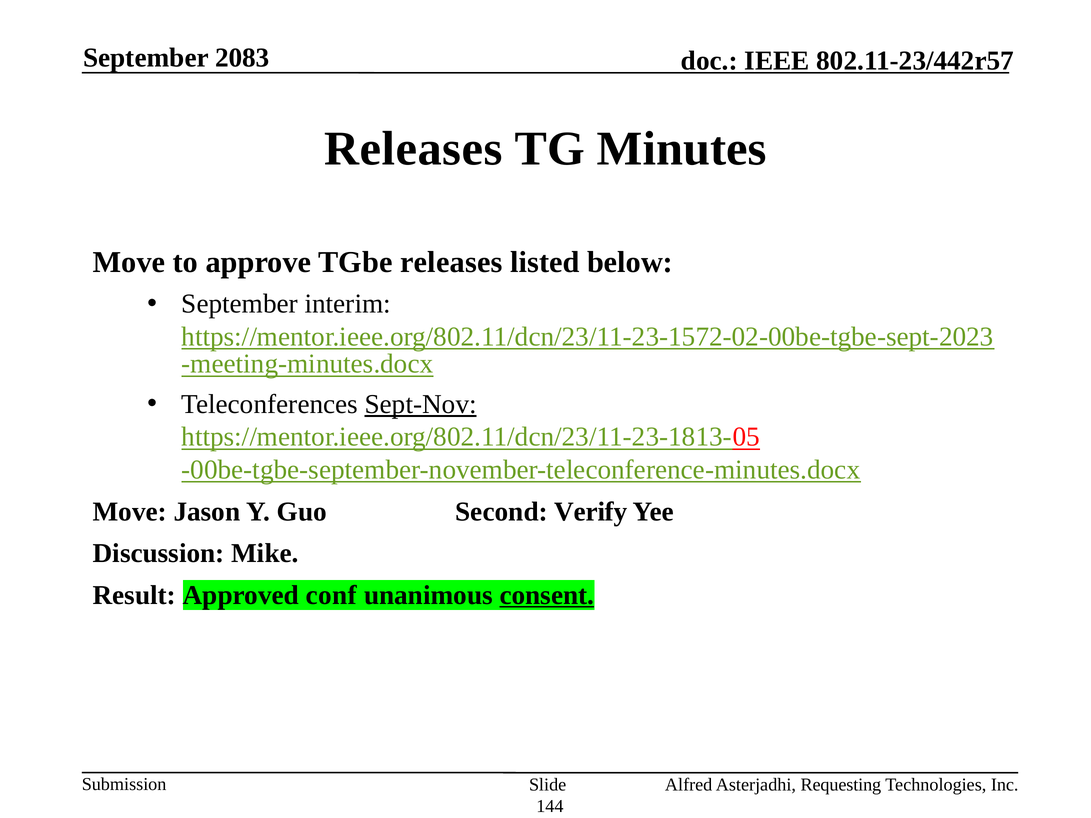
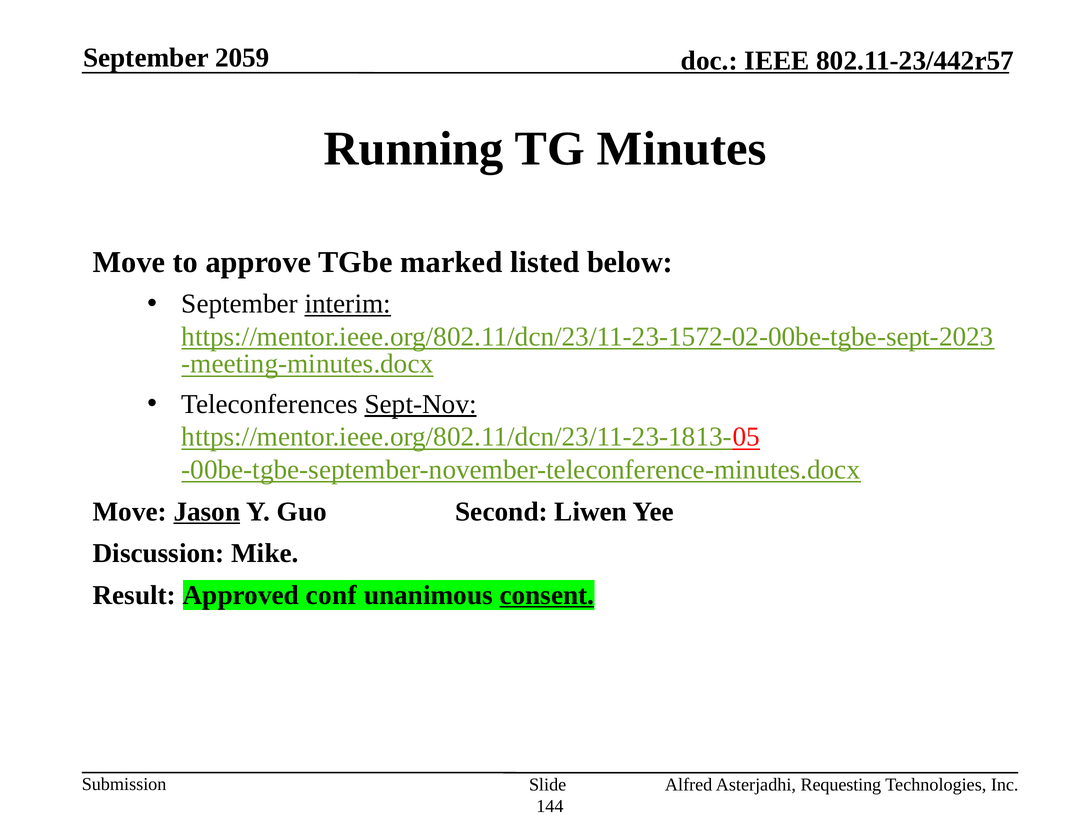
2083: 2083 -> 2059 (242, 58)
Releases: Releases -> Running (414, 149)
TGbe releases: releases -> marked (451, 262)
interim underline: none -> present (348, 304)
Jason underline: none -> present (207, 512)
Verify: Verify -> Liwen (591, 512)
